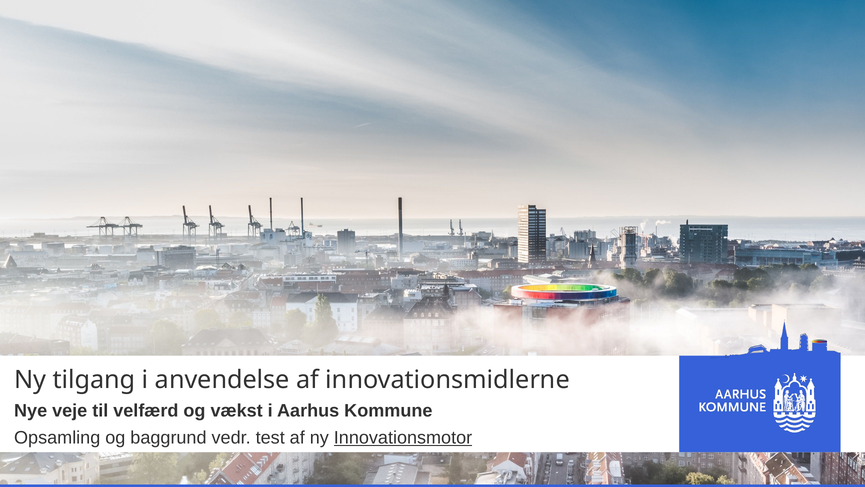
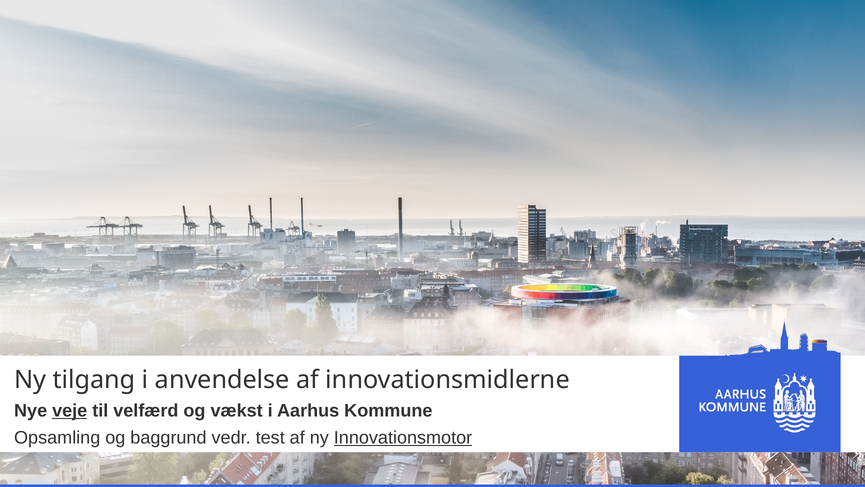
veje underline: none -> present (70, 410)
